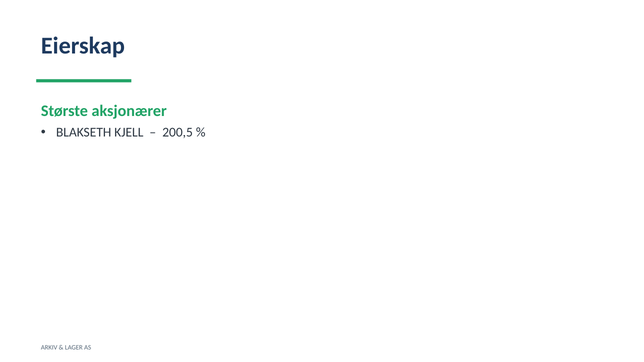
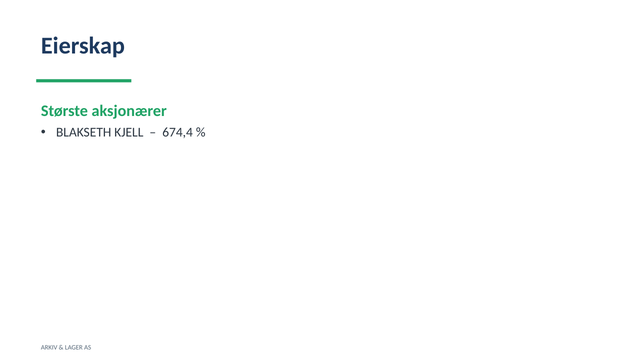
200,5: 200,5 -> 674,4 (178, 132)
